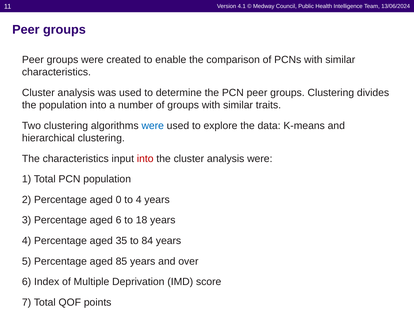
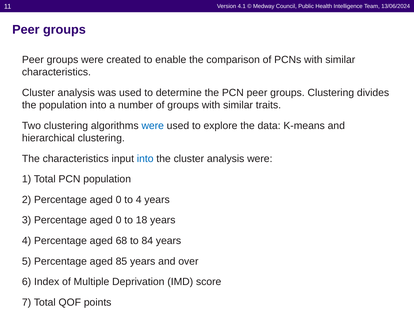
into colour: red -> blue (145, 159)
3 Percentage aged 6: 6 -> 0 (119, 221)
35: 35 -> 68 (121, 241)
